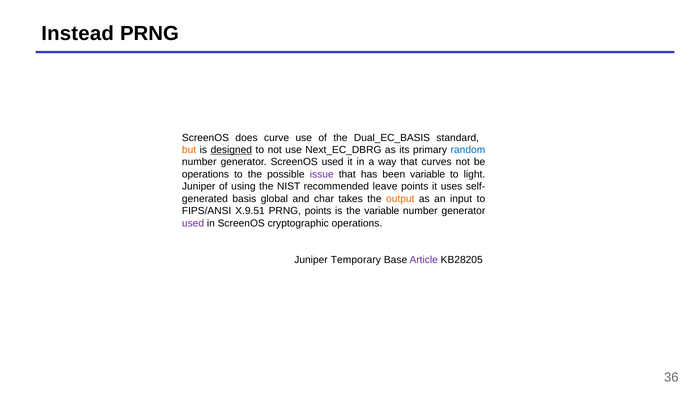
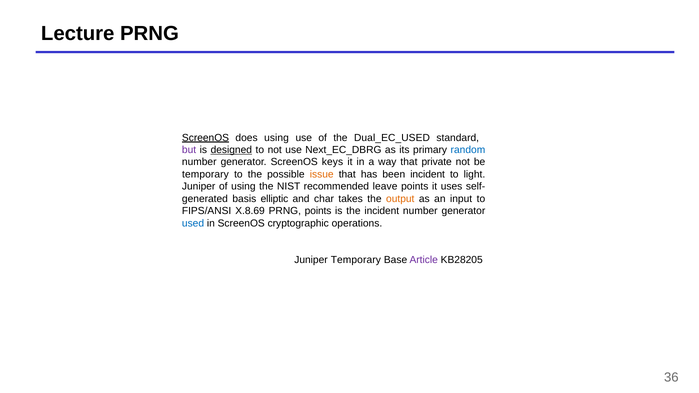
Instead: Instead -> Lecture (78, 34)
ScreenOS underline: none -> present (205, 138)
does curve: curve -> using (277, 138)
Dual_EC_BASIS: Dual_EC_BASIS -> Dual_EC_USED (392, 138)
but colour: orange -> purple (189, 150)
ScreenOS used: used -> keys (333, 162)
curves: curves -> private (437, 162)
operations: operations -> temporary (205, 174)
issue colour: purple -> orange (322, 174)
been variable: variable -> incident (428, 174)
global: global -> elliptic (274, 199)
X.9.51: X.9.51 -> X.8.69 (250, 211)
the variable: variable -> incident (382, 211)
used colour: purple -> blue (193, 223)
